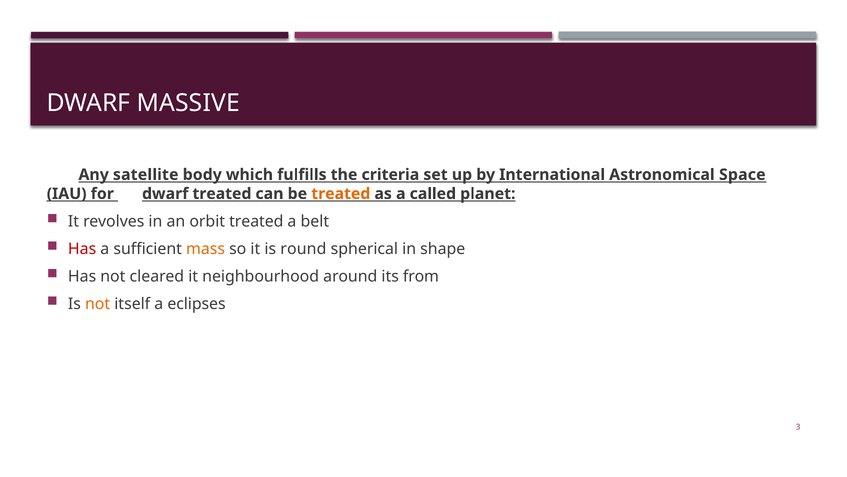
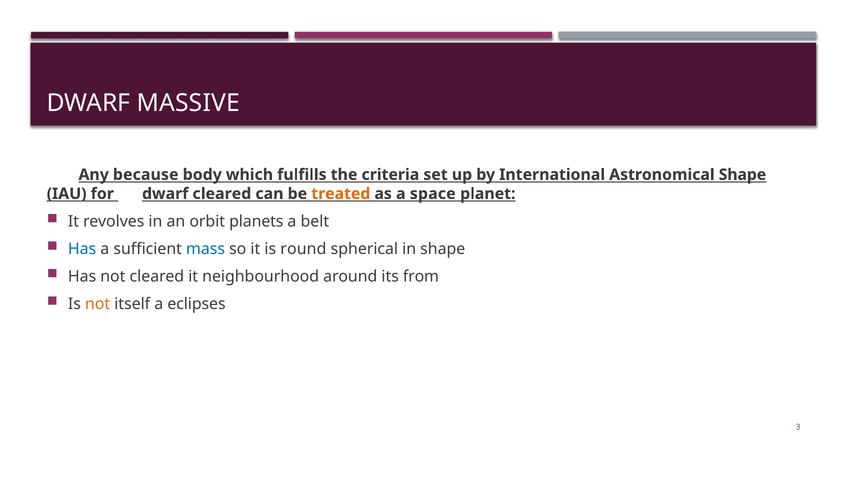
satellite: satellite -> because (146, 174)
Astronomical Space: Space -> Shape (742, 174)
dwarf treated: treated -> cleared (222, 194)
called: called -> space (433, 194)
orbit treated: treated -> planets (256, 221)
Has colour: red -> blue (82, 249)
mass colour: orange -> blue (206, 249)
